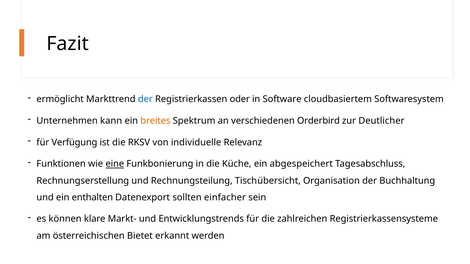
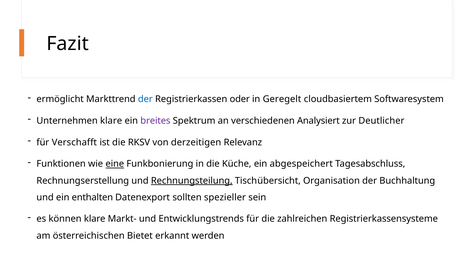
Software: Software -> Geregelt (282, 99)
Unternehmen kann: kann -> klare (111, 121)
breites colour: orange -> purple (155, 121)
Orderbird: Orderbird -> Analysiert (318, 121)
Verfügung: Verfügung -> Verschafft (74, 142)
individuelle: individuelle -> derzeitigen (196, 142)
Rechnungsteilung underline: none -> present (192, 181)
einfacher: einfacher -> spezieller (225, 198)
